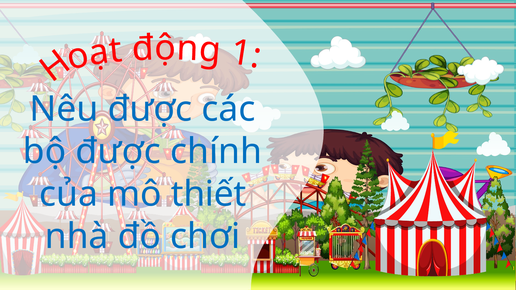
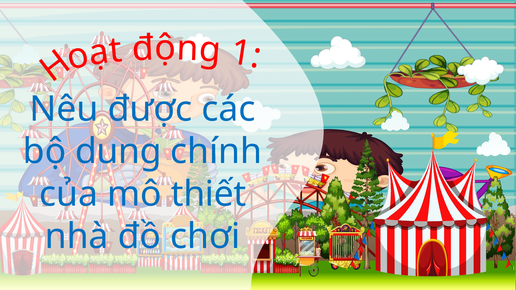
bộ được: được -> dụng (118, 152)
